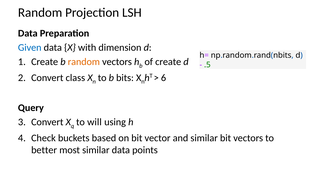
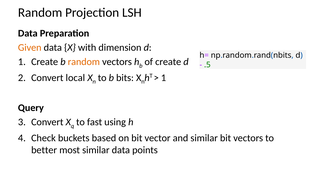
Given colour: blue -> orange (30, 48)
class: class -> local (75, 78)
6: 6 -> 1 (164, 78)
will: will -> fast (95, 122)
